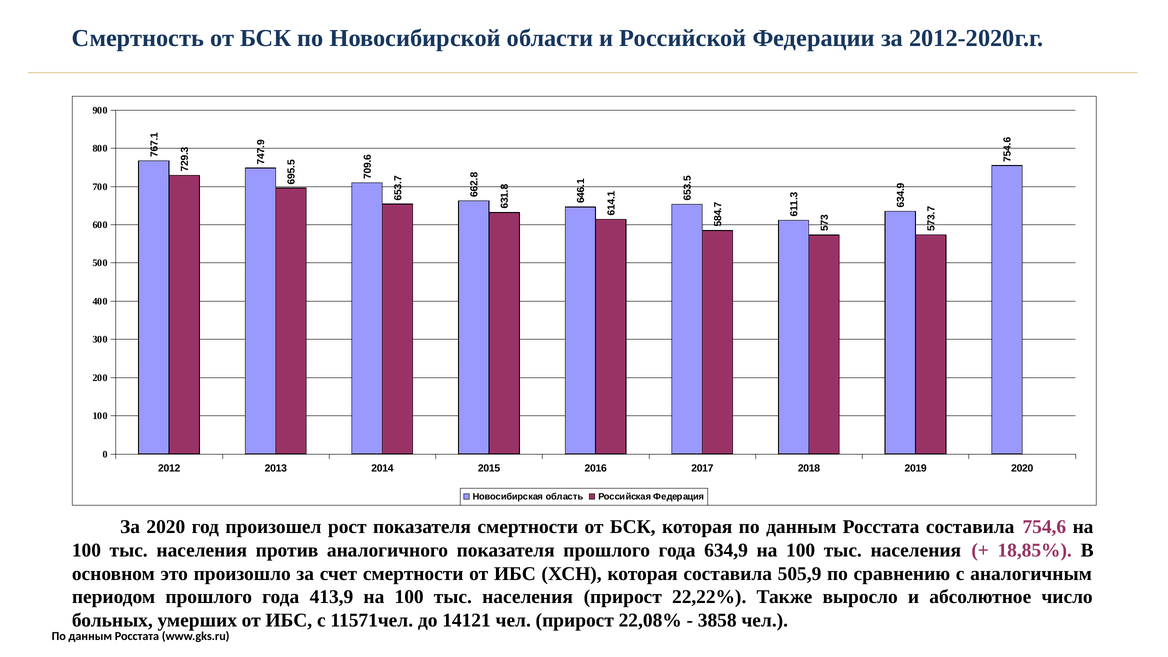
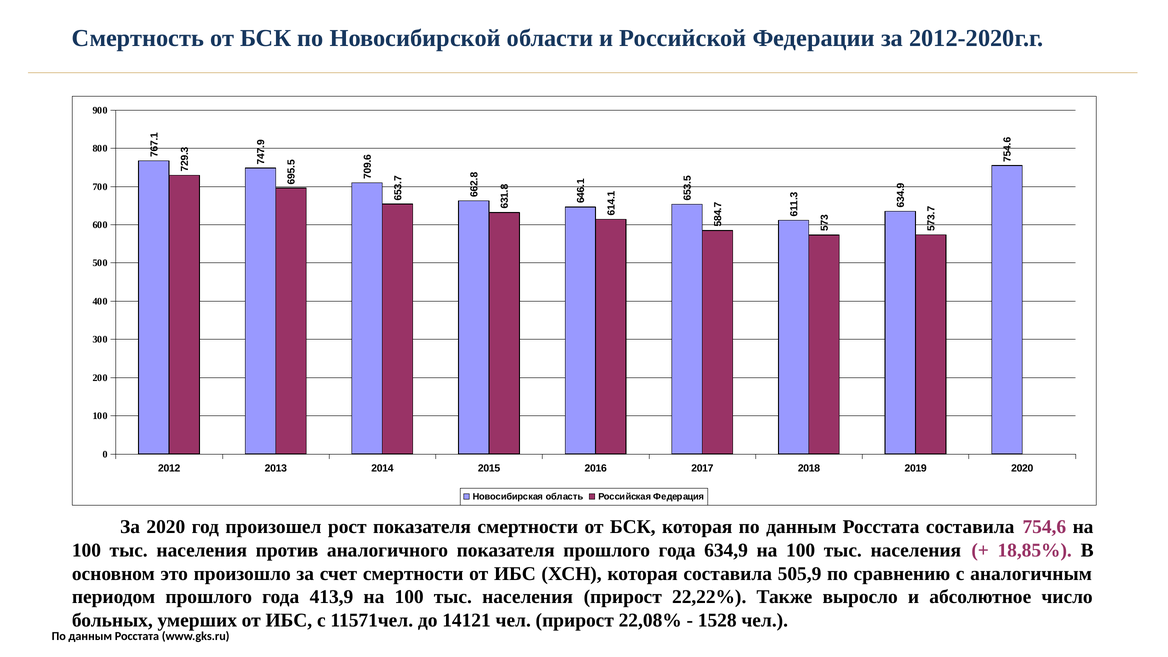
3858: 3858 -> 1528 (717, 620)
